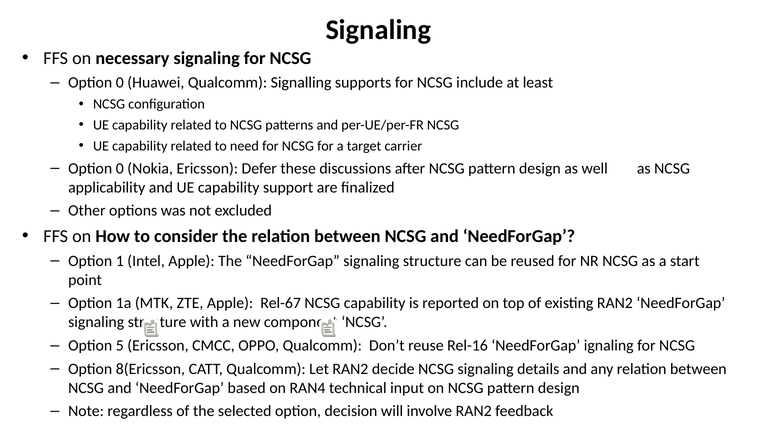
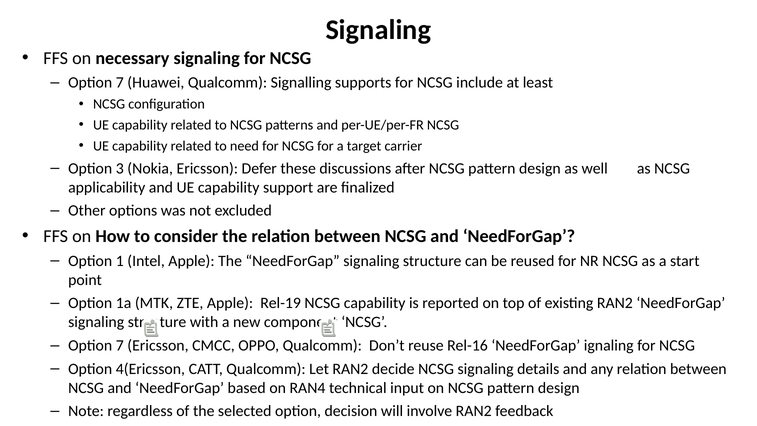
0: 0 -> 7 (120, 83)
0: 0 -> 3 (120, 168)
Rel-67: Rel-67 -> Rel-19 (281, 303)
5: 5 -> 7 (120, 345)
8(Ericsson: 8(Ericsson -> 4(Ericsson (150, 369)
